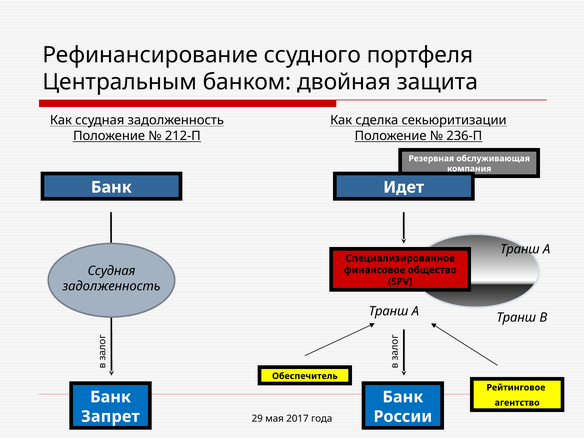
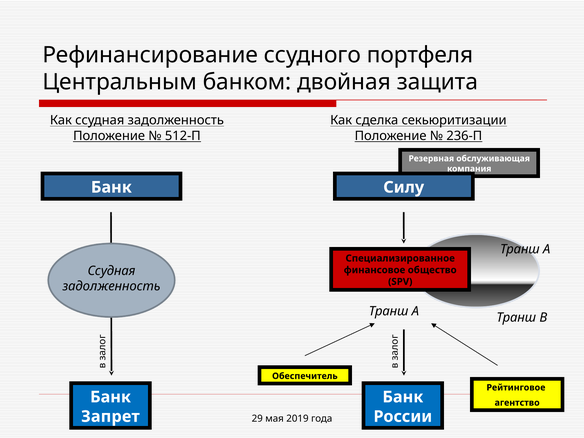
212-П: 212-П -> 512-П (183, 136)
Идет: Идет -> Силу (404, 187)
2017: 2017 -> 2019 (297, 419)
